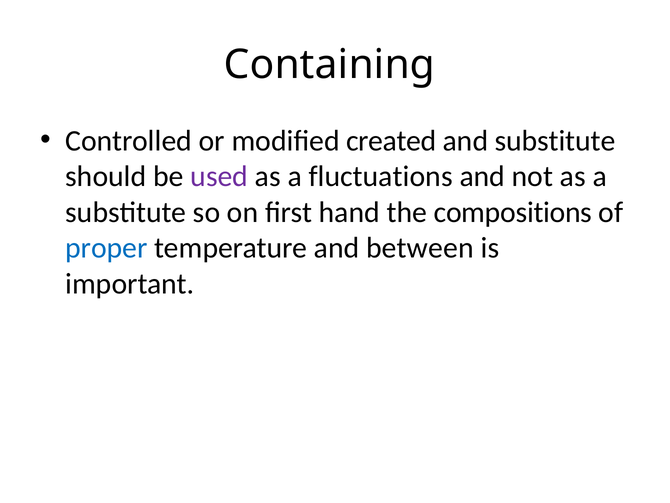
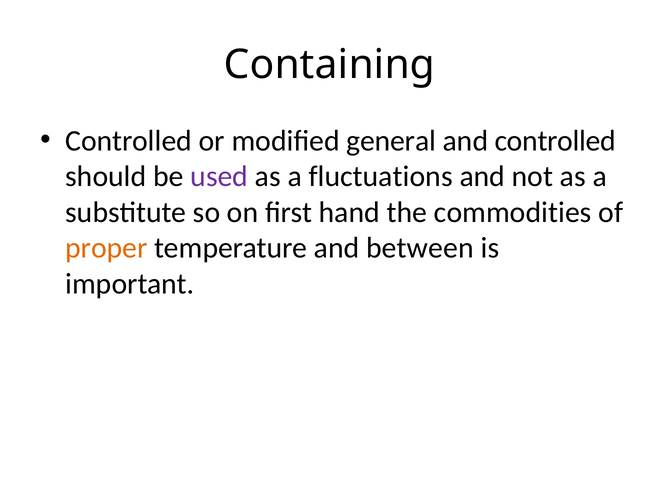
created: created -> general (391, 141)
and substitute: substitute -> controlled (555, 141)
compositions: compositions -> commodities (513, 212)
proper colour: blue -> orange (106, 248)
